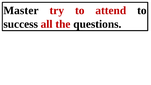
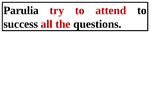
Master: Master -> Parulia (21, 10)
